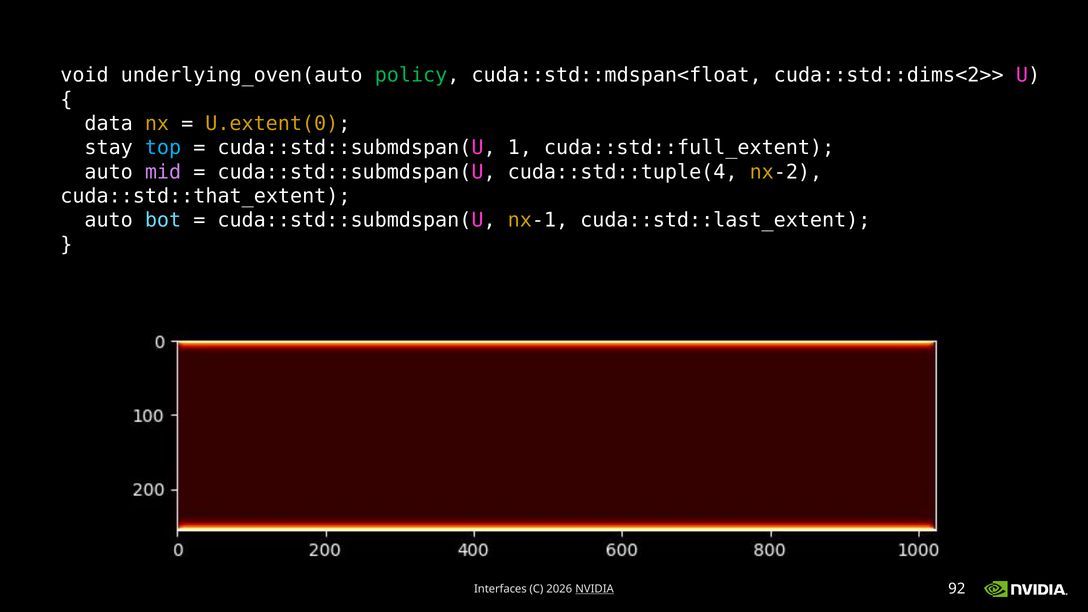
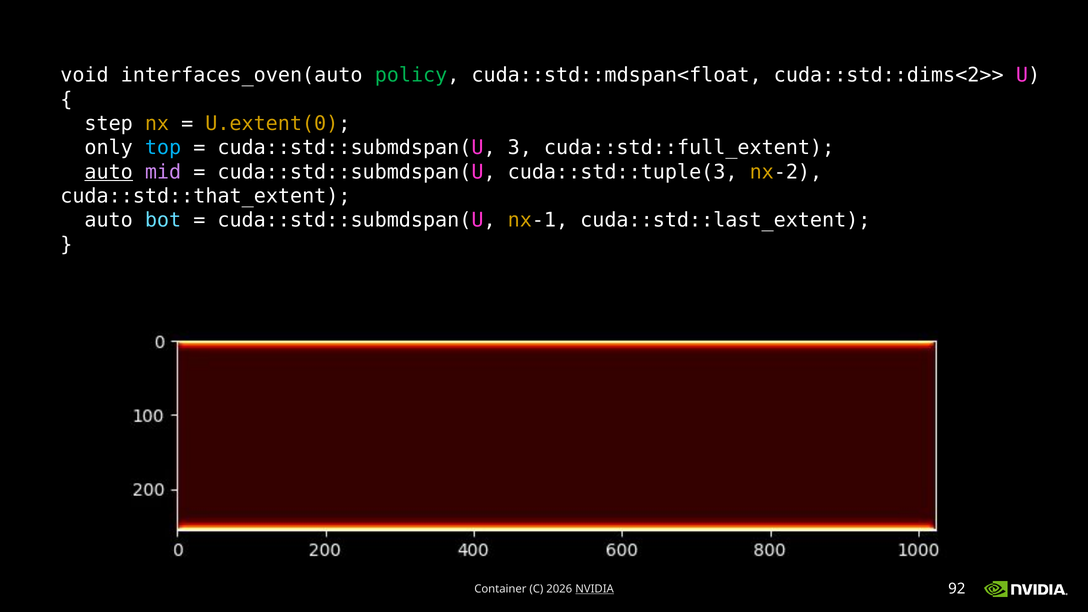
underlying_oven(auto: underlying_oven(auto -> interfaces_oven(auto (242, 75)
data: data -> step (109, 124)
stay: stay -> only (109, 148)
1: 1 -> 3 (520, 148)
auto underline: none -> present (109, 172)
cuda::std::tuple(4: cuda::std::tuple(4 -> cuda::std::tuple(3 (623, 172)
Interfaces: Interfaces -> Container (500, 589)
